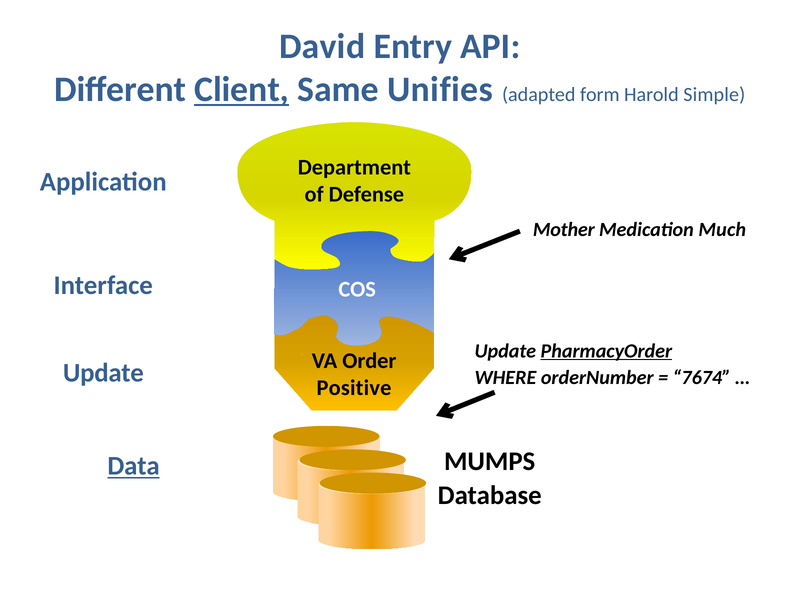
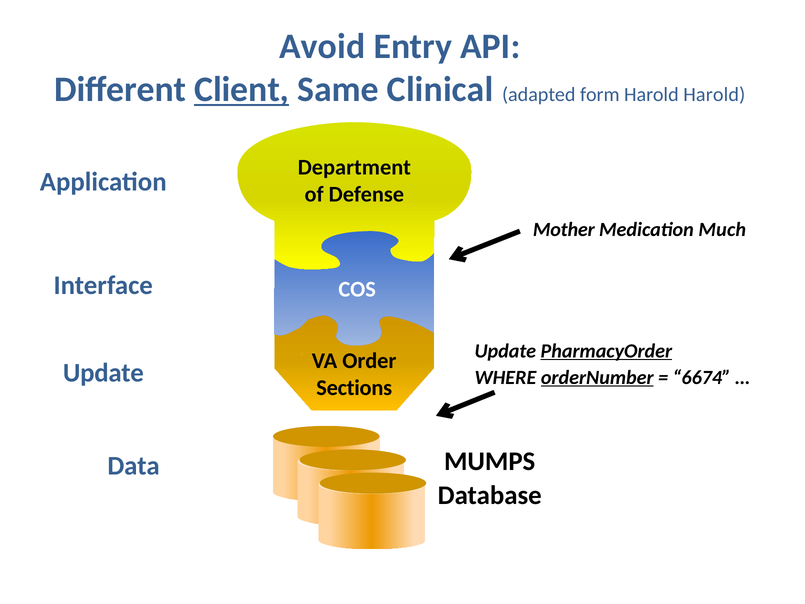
David: David -> Avoid (322, 46)
Unifies: Unifies -> Clinical (440, 89)
Harold Simple: Simple -> Harold (714, 95)
orderNumber underline: none -> present (597, 377)
7674: 7674 -> 6674 (702, 377)
Positive: Positive -> Sections (354, 388)
Data underline: present -> none (134, 466)
